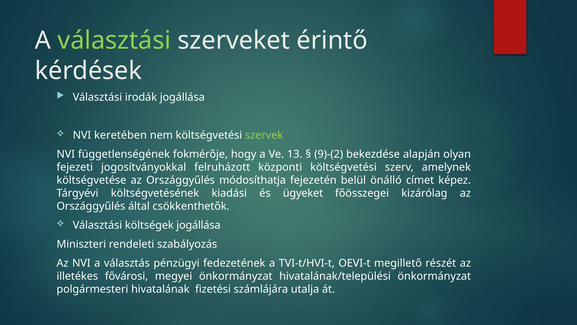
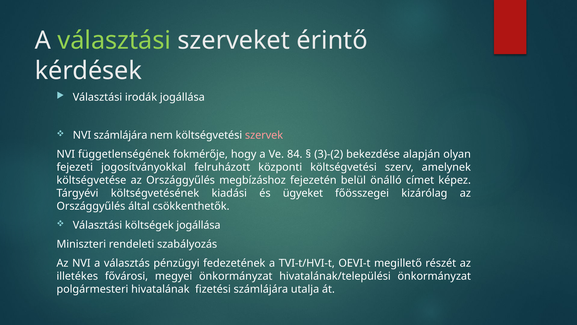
NVI keretében: keretében -> számlájára (121, 135)
szervek colour: light green -> pink (264, 135)
13: 13 -> 84 (295, 154)
9)-(2: 9)-(2 -> 3)-(2 (329, 154)
módosíthatja: módosíthatja -> megbízáshoz (253, 180)
